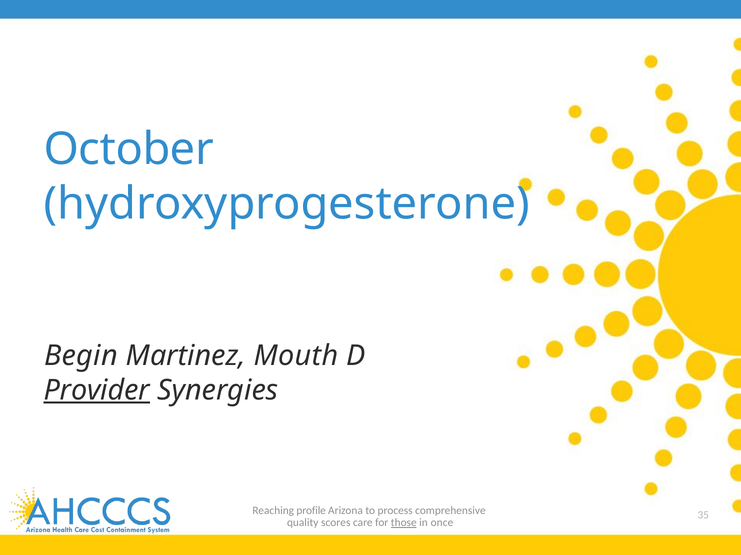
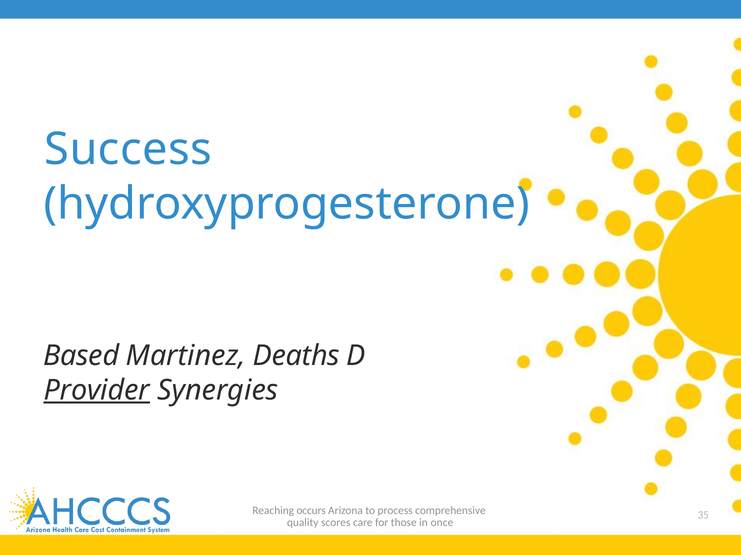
October: October -> Success (128, 150)
Begin: Begin -> Based (81, 356)
Mouth: Mouth -> Deaths (296, 356)
profile: profile -> occurs (311, 511)
those underline: present -> none (404, 523)
